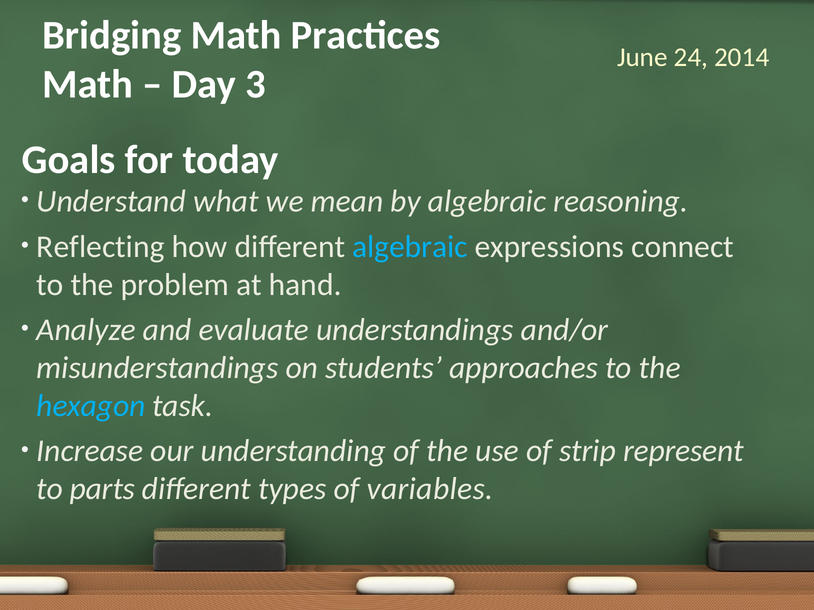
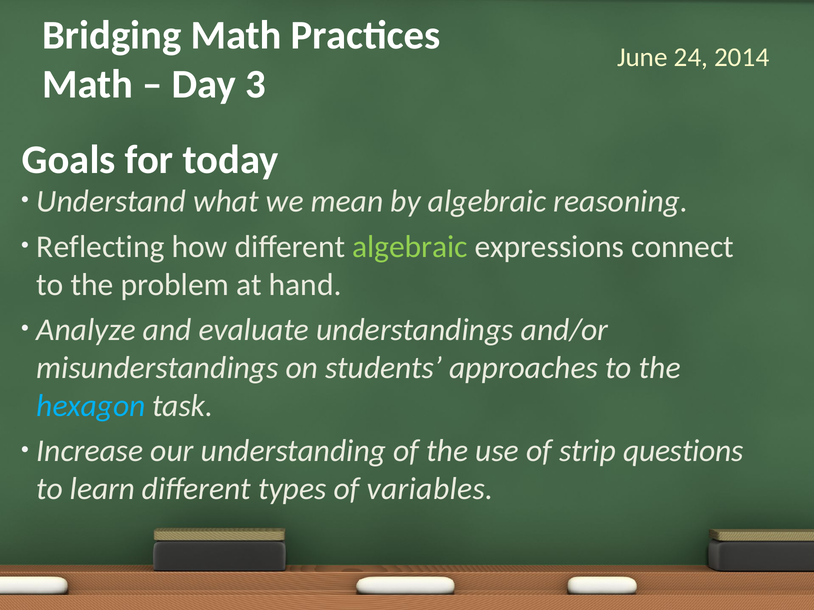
algebraic colour: light blue -> light green (410, 247)
represent: represent -> questions (683, 451)
parts: parts -> learn (103, 489)
